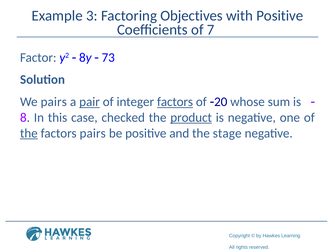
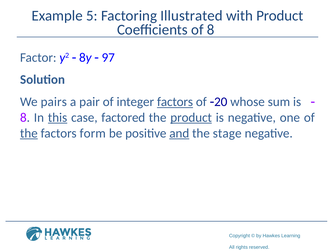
3: 3 -> 5 (92, 16)
Objectives: Objectives -> Illustrated (192, 16)
with Positive: Positive -> Product (280, 16)
of 7: 7 -> 8 (211, 29)
73: 73 -> 97 (108, 57)
pair underline: present -> none (90, 102)
this underline: none -> present (58, 117)
checked: checked -> factored (123, 117)
factors pairs: pairs -> form (93, 133)
and underline: none -> present (179, 133)
